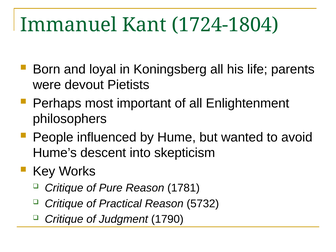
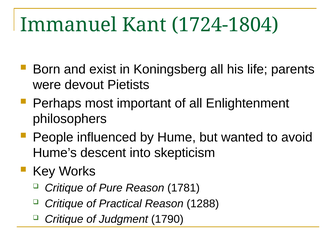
loyal: loyal -> exist (103, 69)
5732: 5732 -> 1288 (203, 204)
